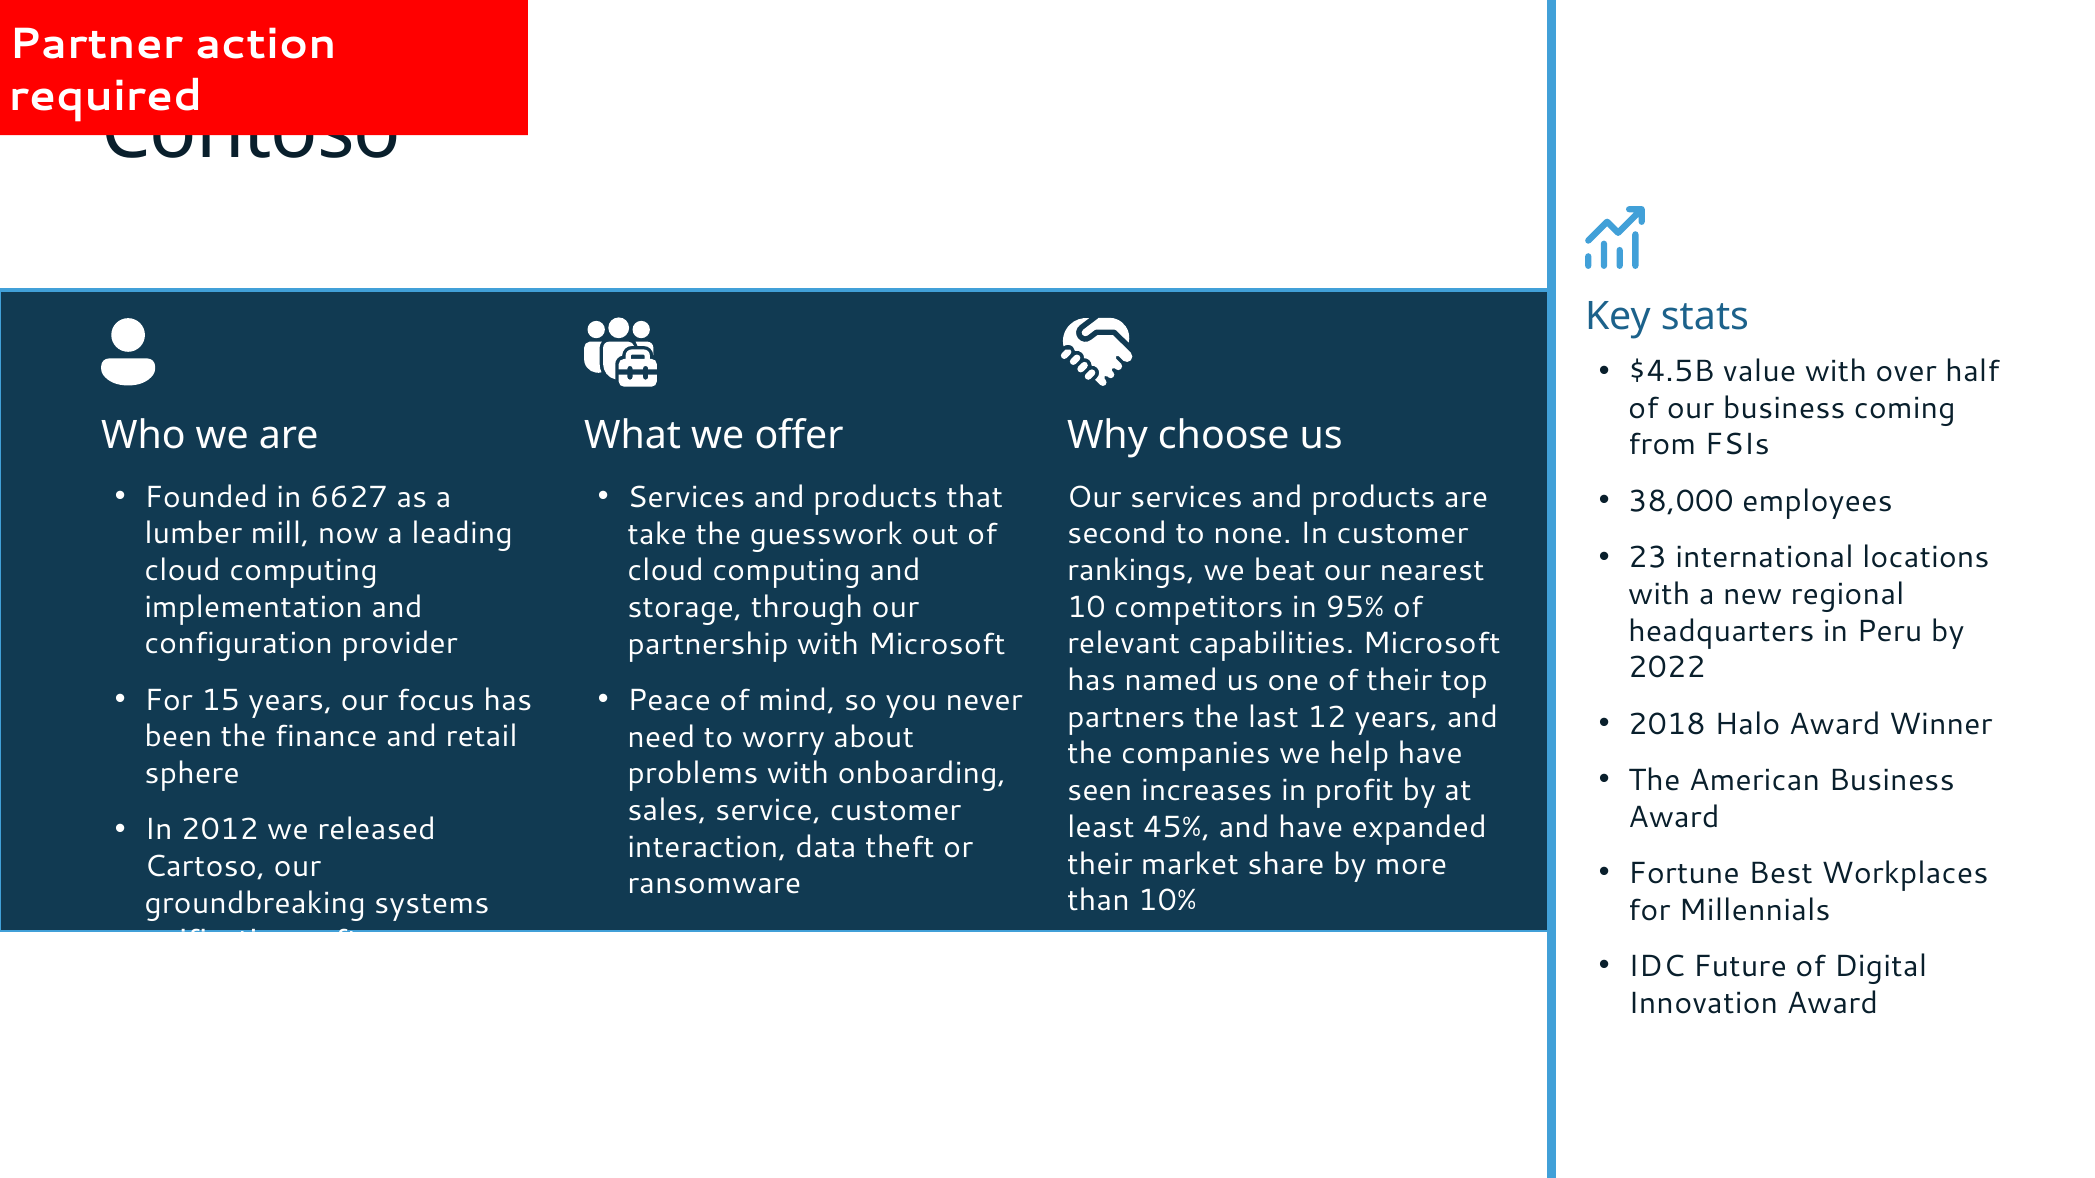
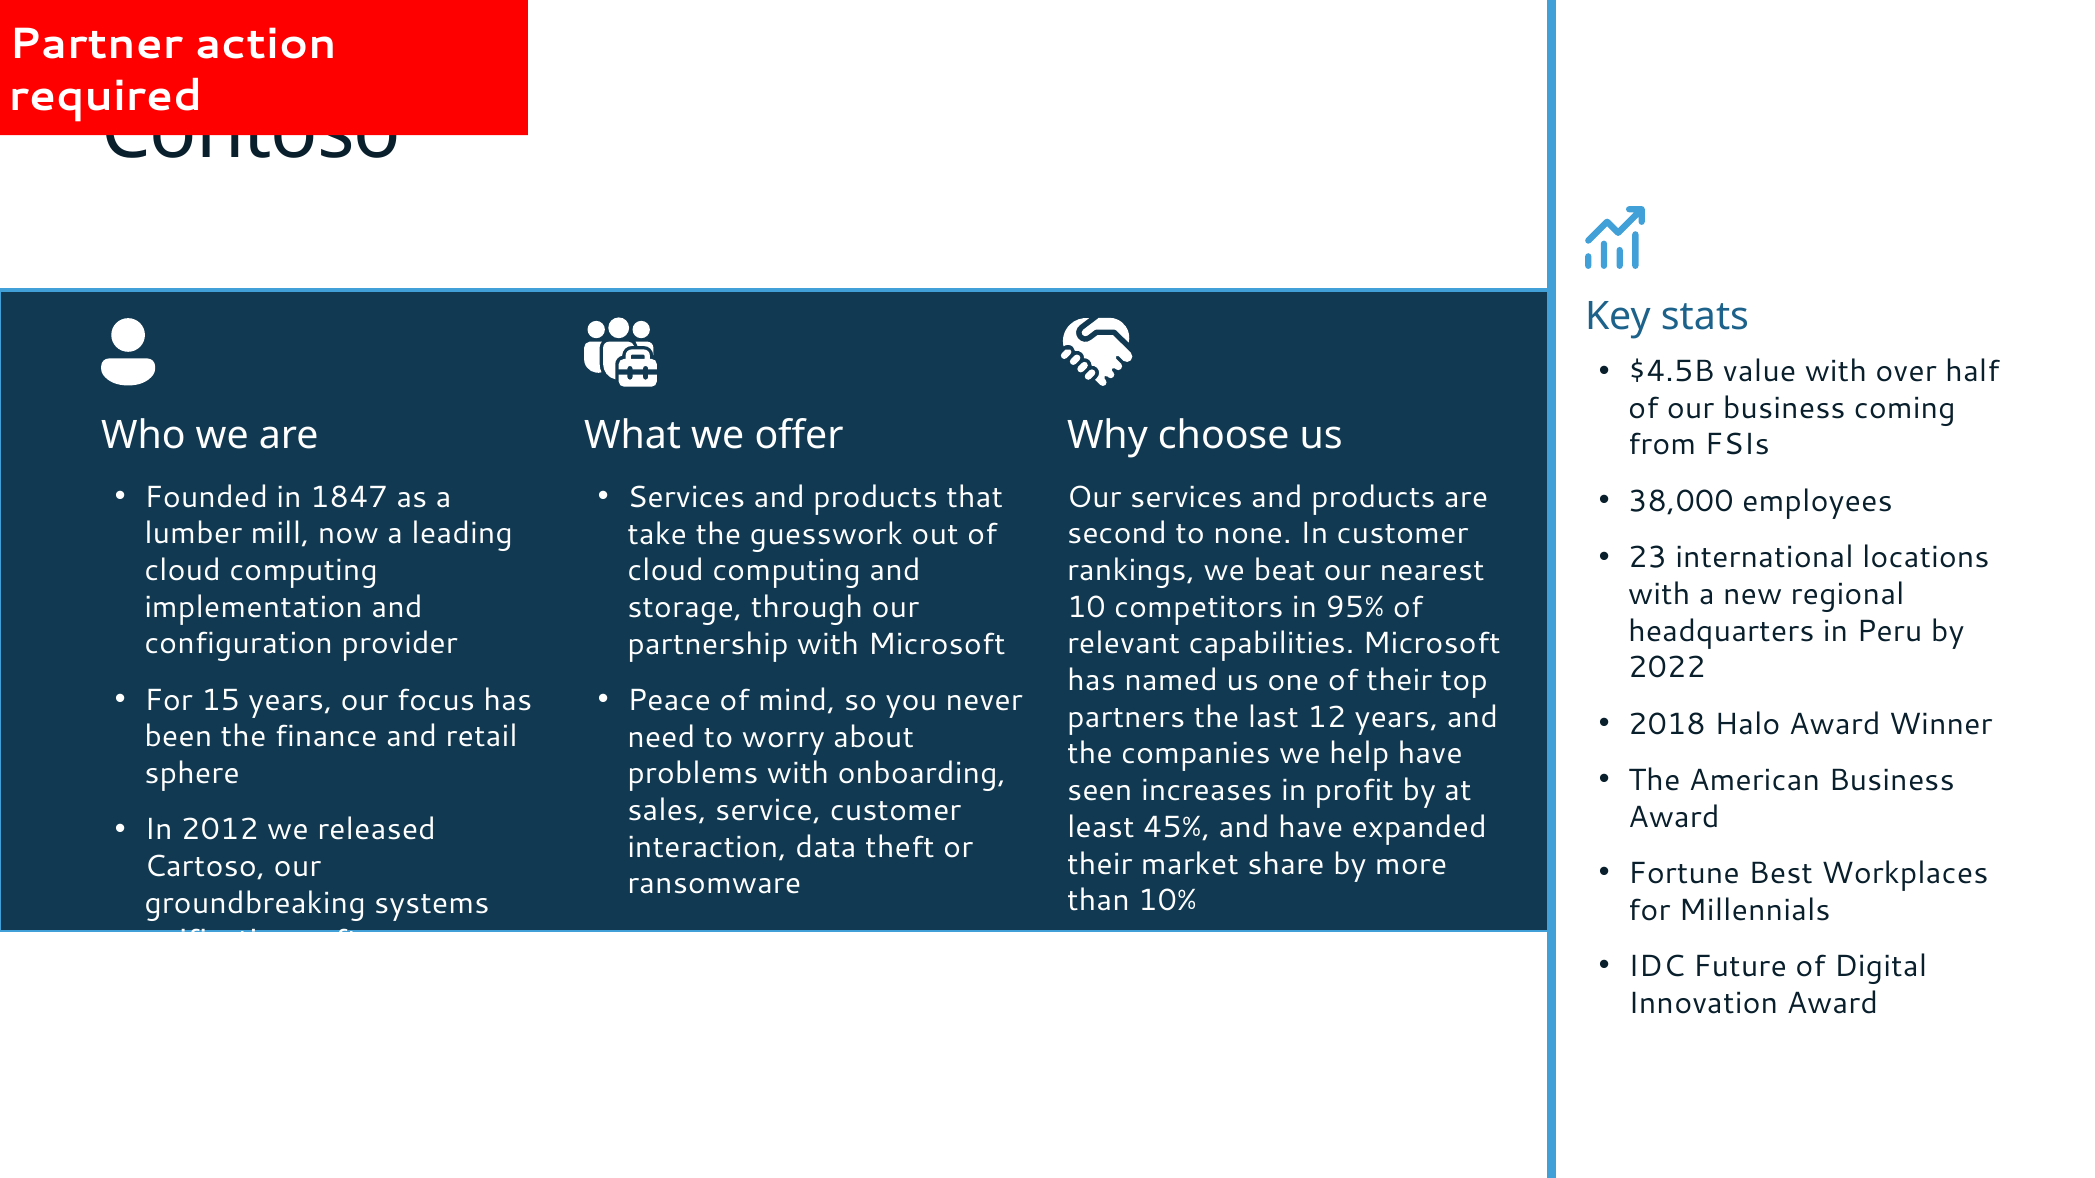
6627: 6627 -> 1847 (349, 497)
